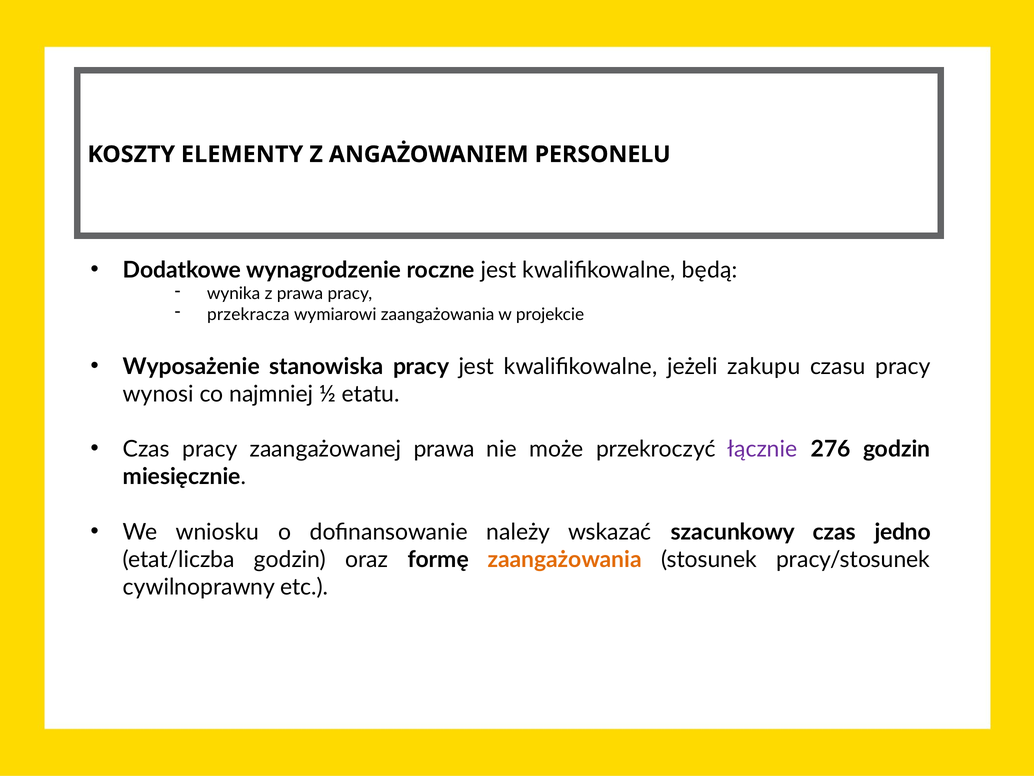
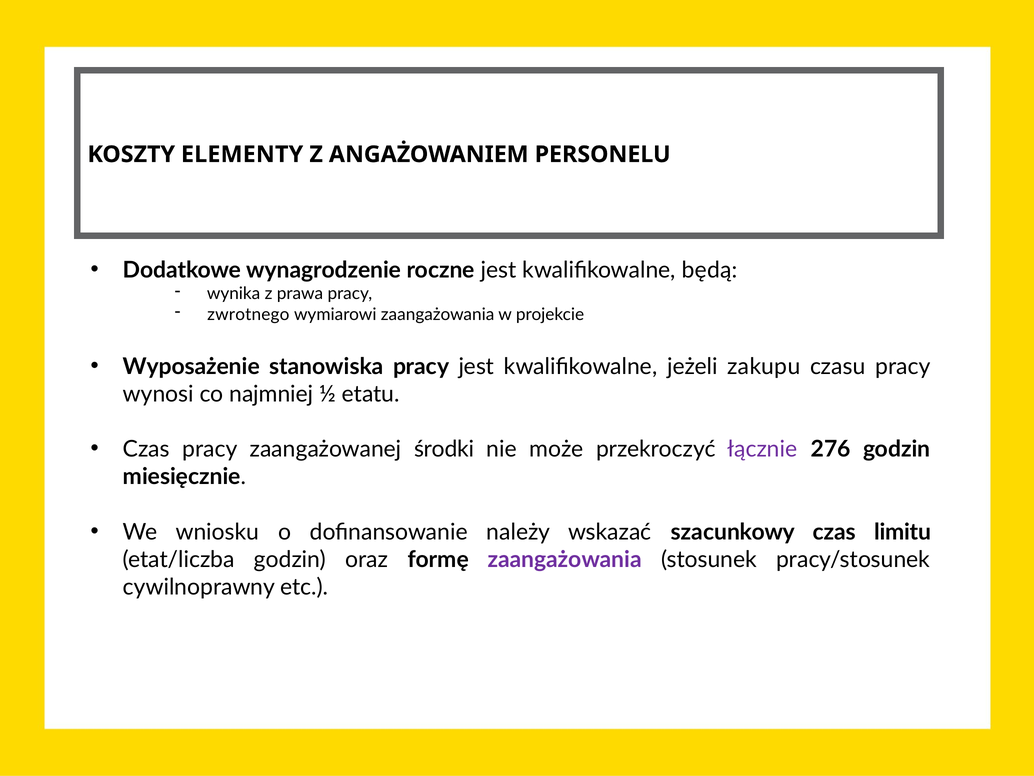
przekracza: przekracza -> zwrotnego (248, 314)
zaangażowanej prawa: prawa -> środki (444, 449)
jedno: jedno -> limitu (903, 532)
zaangażowania colour: orange -> purple (565, 559)
